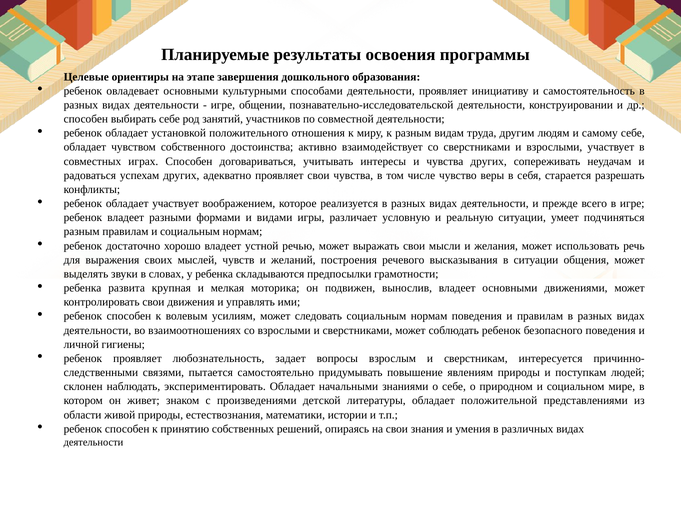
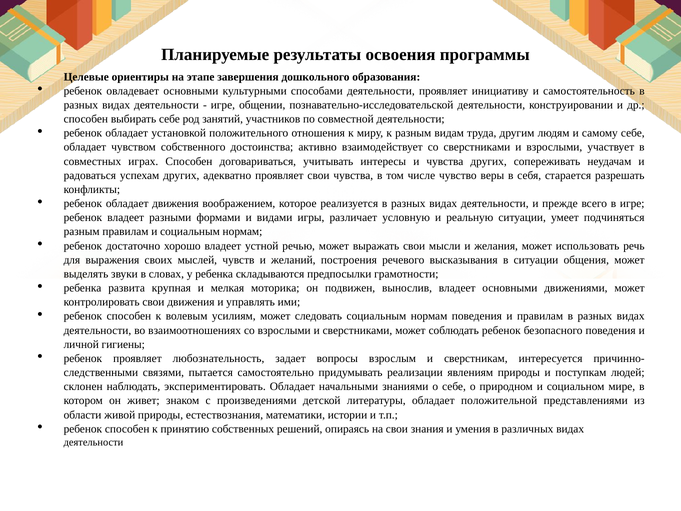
обладает участвует: участвует -> движения (176, 203)
повышение: повышение -> реализации (415, 372)
